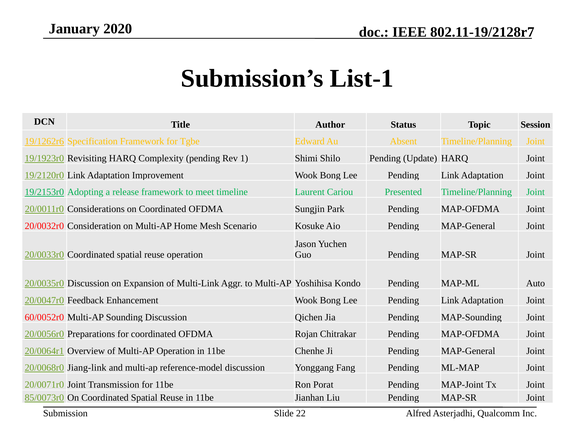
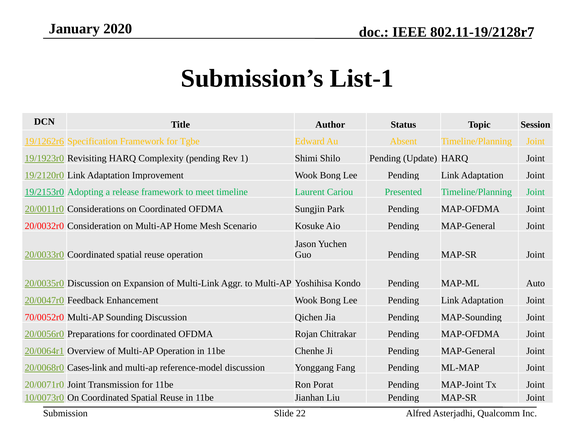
60/0052r0: 60/0052r0 -> 70/0052r0 (44, 317)
Jiang-link: Jiang-link -> Cases-link (87, 368)
85/0073r0: 85/0073r0 -> 10/0073r0 (44, 398)
